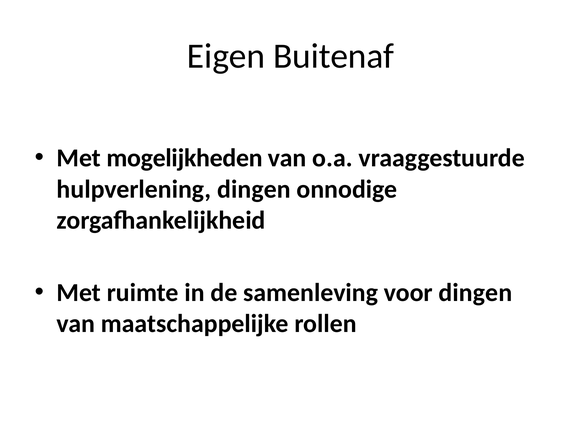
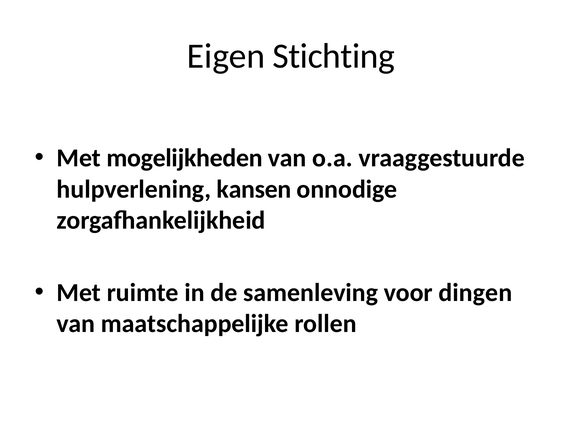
Buitenaf: Buitenaf -> Stichting (334, 56)
hulpverlening dingen: dingen -> kansen (254, 189)
